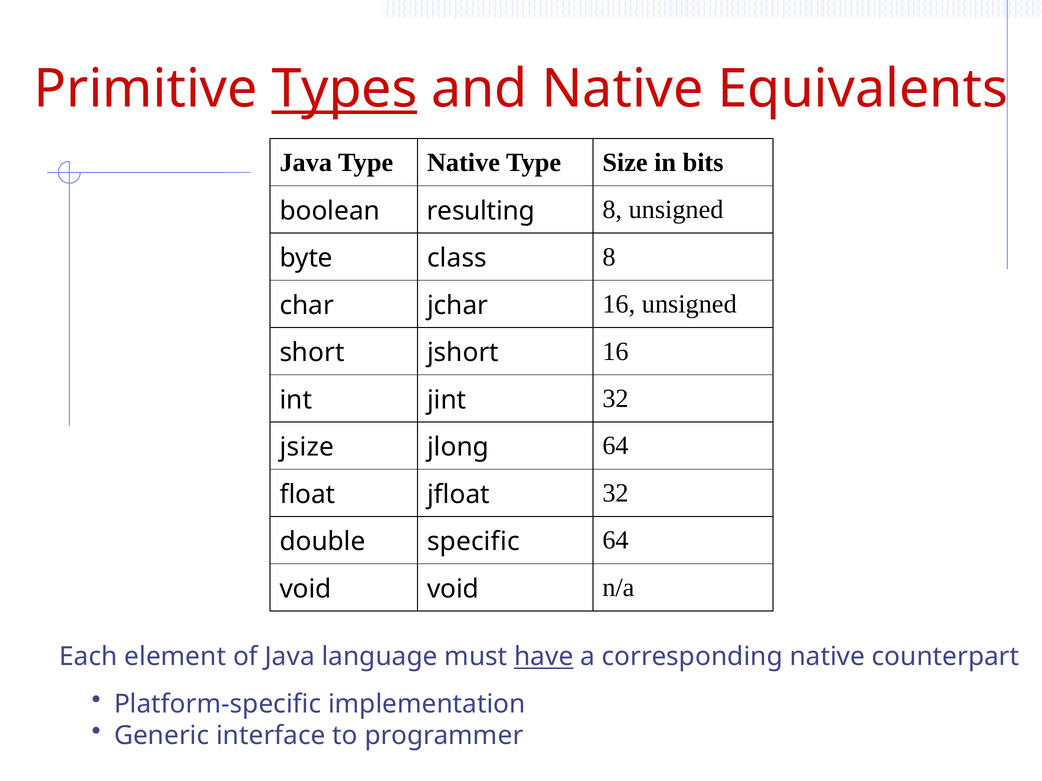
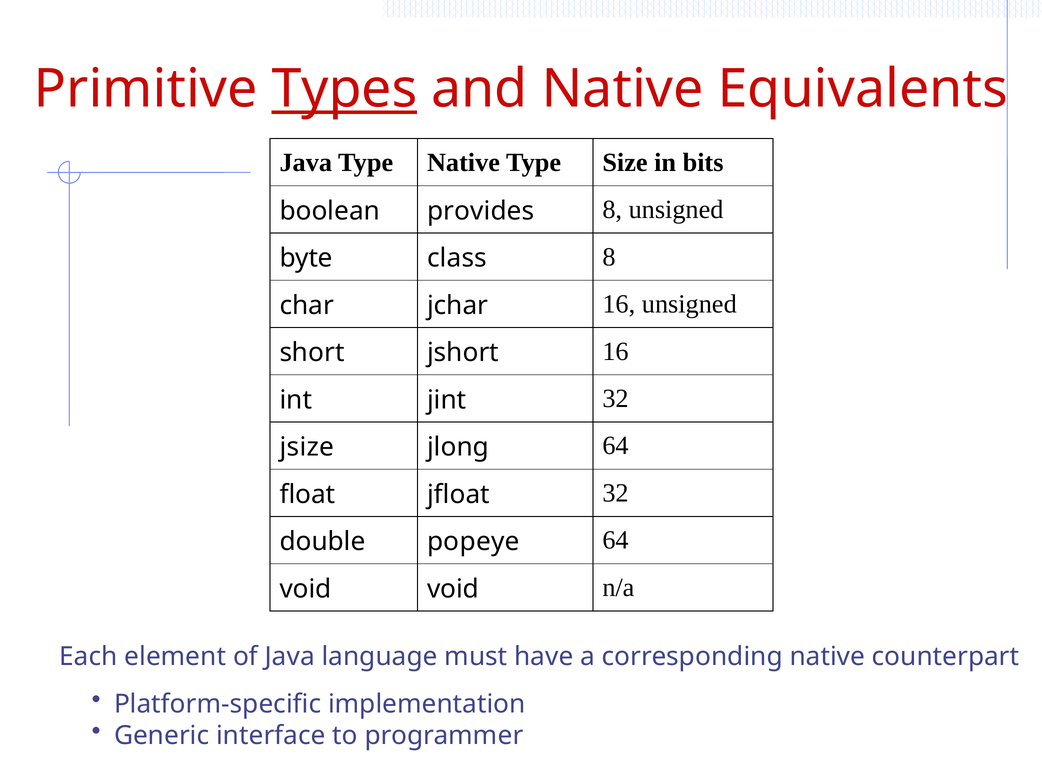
resulting: resulting -> provides (481, 211)
specific: specific -> popeye (473, 542)
have underline: present -> none (544, 657)
